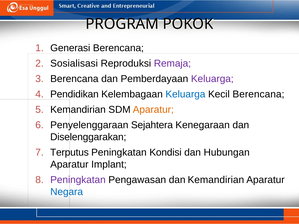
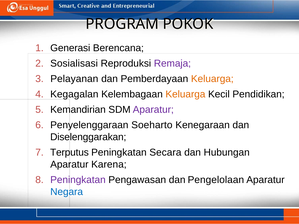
Berencana: Berencana -> Pelayanan (74, 79)
Keluarga colour: purple -> orange (212, 79)
Pendidikan: Pendidikan -> Kegagalan (74, 94)
Keluarga colour: blue -> orange (185, 94)
Kecil Berencana: Berencana -> Pendidikan (259, 94)
Aparatur colour: orange -> purple (153, 110)
Sejahtera: Sejahtera -> Soeharto (152, 125)
Kondisi: Kondisi -> Secara (165, 153)
Implant: Implant -> Karena (109, 165)
dan Kemandirian: Kemandirian -> Pengelolaan (216, 180)
